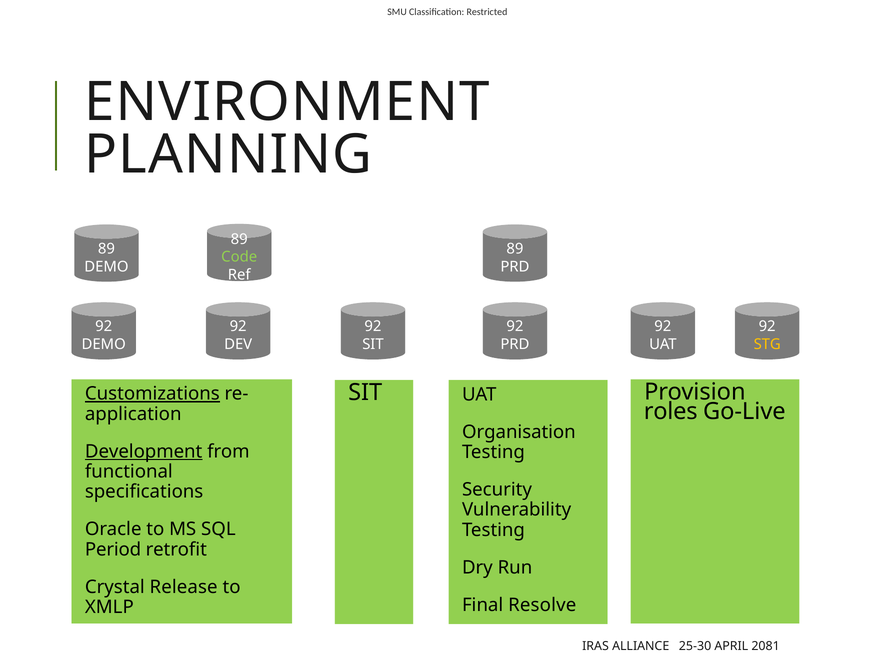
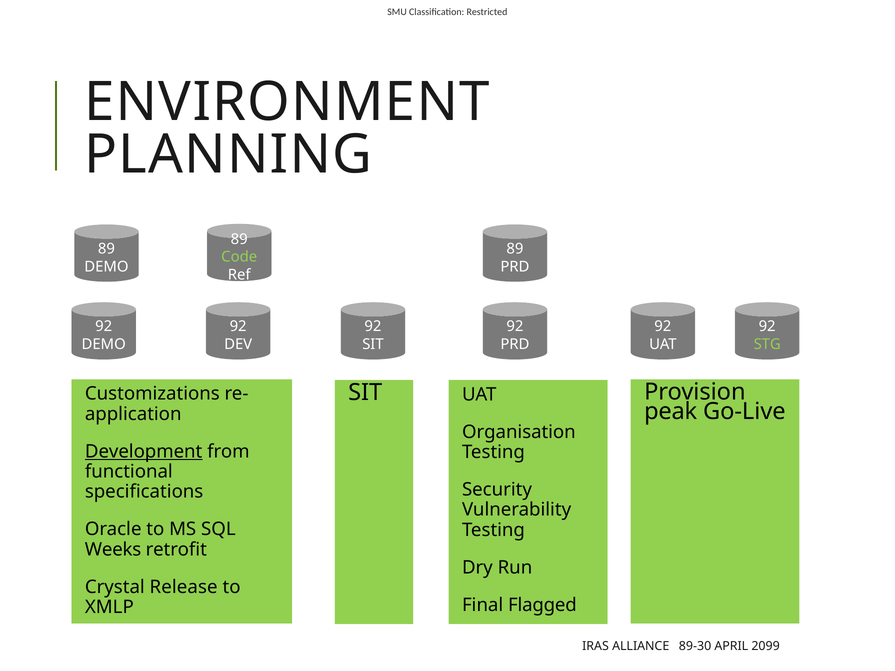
STG colour: yellow -> light green (767, 345)
Customizations underline: present -> none (152, 394)
roles: roles -> peak (671, 412)
Period: Period -> Weeks (113, 550)
Resolve: Resolve -> Flagged (542, 605)
25-30: 25-30 -> 89-30 (695, 647)
2081: 2081 -> 2099 (766, 647)
